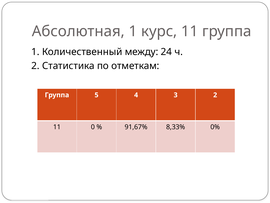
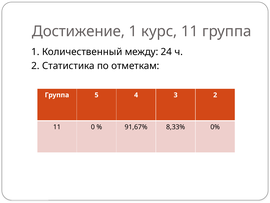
Абсолютная: Абсолютная -> Достижение (78, 31)
